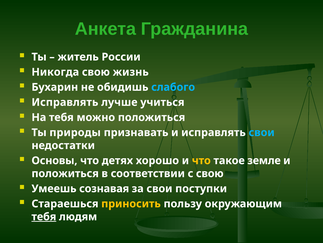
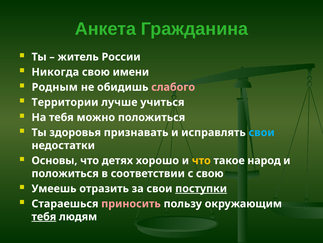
жизнь: жизнь -> имени (131, 72)
Бухарин: Бухарин -> Родным (55, 87)
слабого colour: light blue -> pink (173, 87)
Исправлять: Исправлять -> Территории (65, 102)
природы: природы -> здоровья (75, 132)
земле: земле -> народ (264, 160)
сознавая: сознавая -> отразить (104, 188)
поступки underline: none -> present (201, 188)
приносить colour: yellow -> pink (131, 203)
